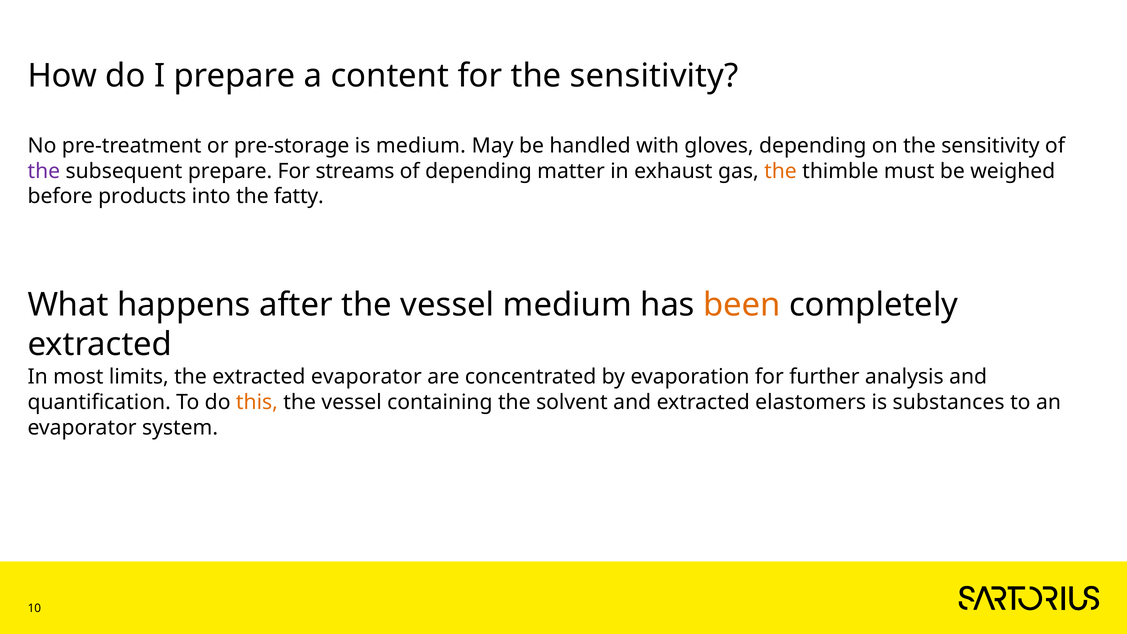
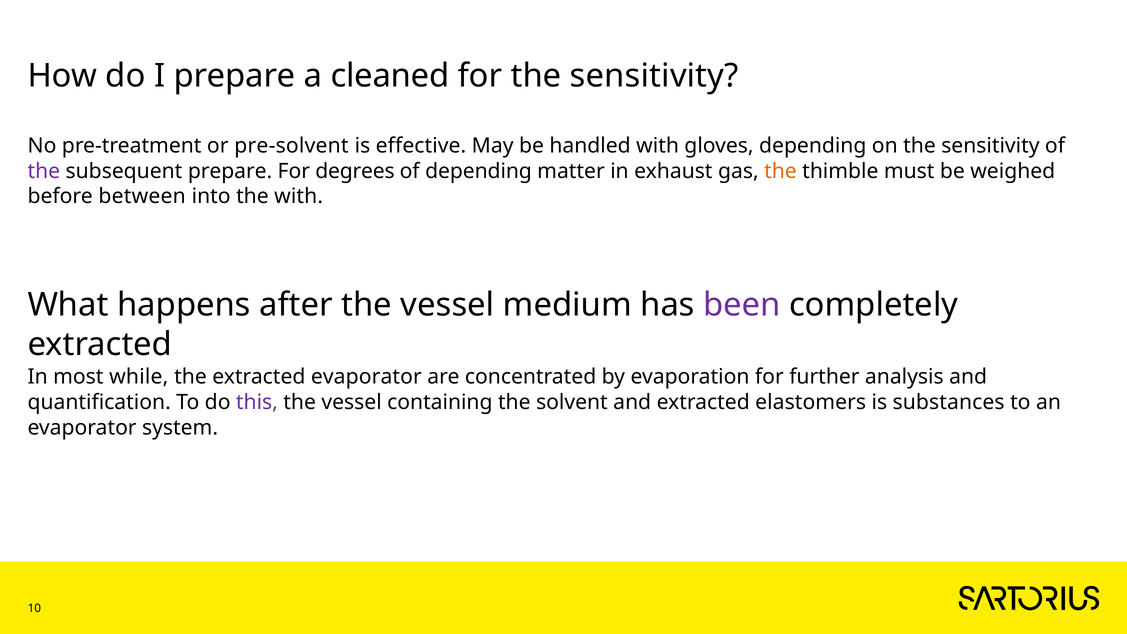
content: content -> cleaned (390, 76)
pre-storage: pre-storage -> pre-solvent (291, 146)
is medium: medium -> effective (421, 146)
streams: streams -> degrees (355, 171)
products: products -> between (142, 196)
the fatty: fatty -> with (299, 196)
been colour: orange -> purple (742, 305)
limits: limits -> while (139, 377)
this colour: orange -> purple (257, 402)
